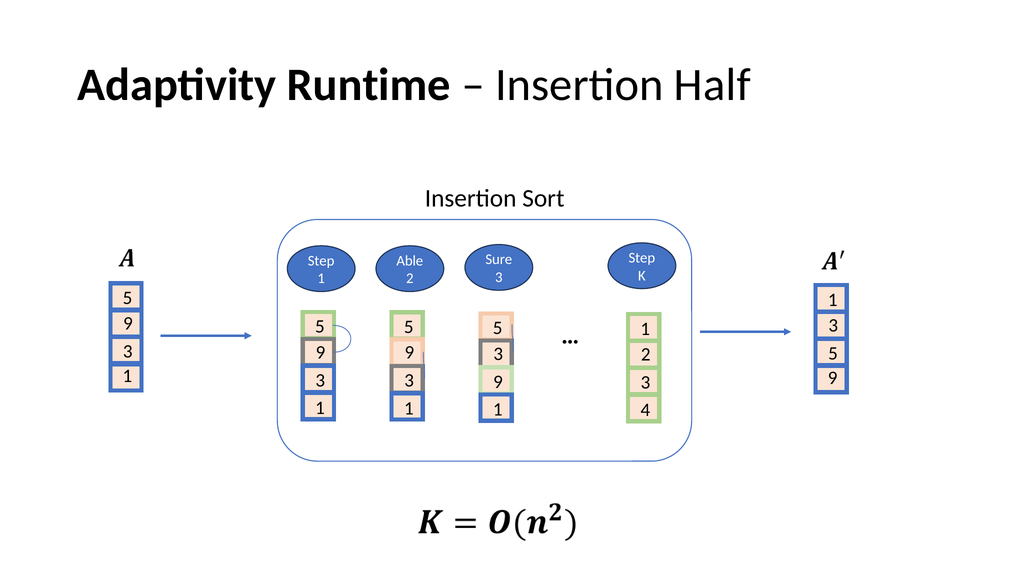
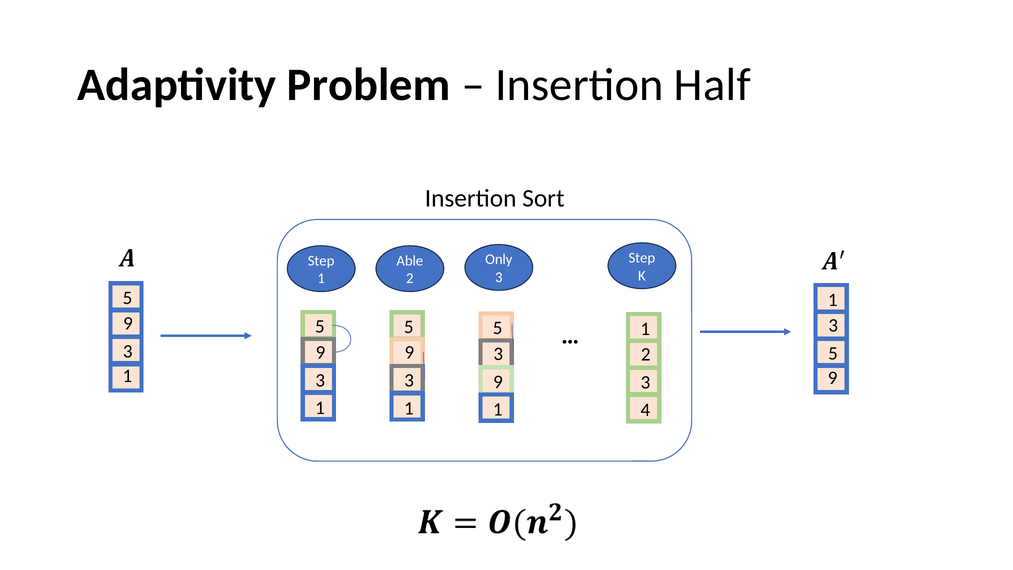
Runtime: Runtime -> Problem (369, 85)
Sure: Sure -> Only (499, 260)
